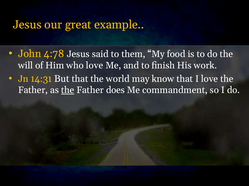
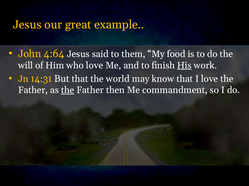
4:78: 4:78 -> 4:64 (54, 54)
His underline: none -> present (184, 66)
does: does -> then (115, 90)
